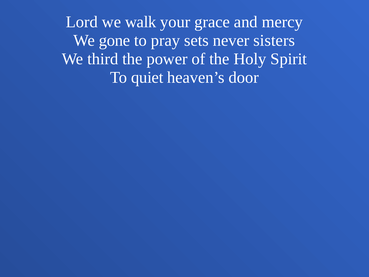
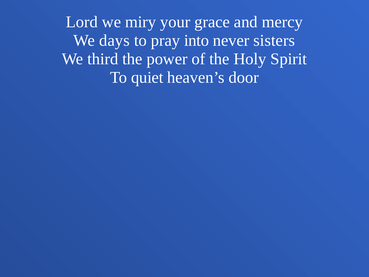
walk: walk -> miry (141, 22)
gone: gone -> days (114, 40)
sets: sets -> into (197, 40)
